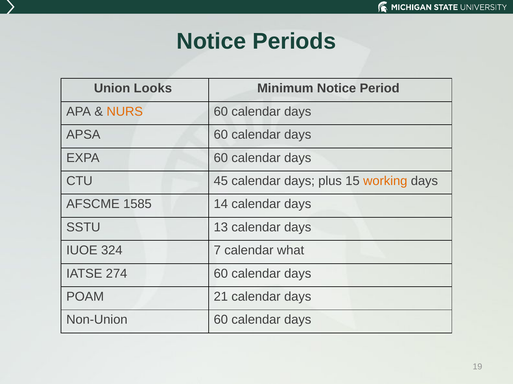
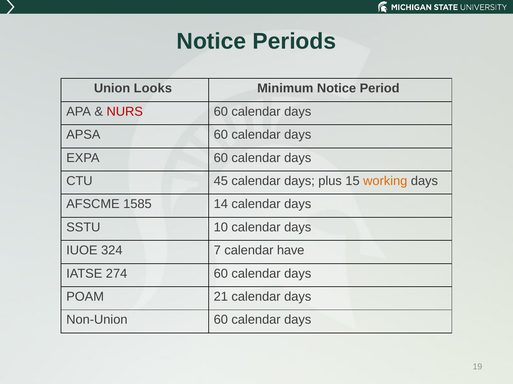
NURS colour: orange -> red (125, 112)
13: 13 -> 10 (221, 228)
what: what -> have (291, 251)
